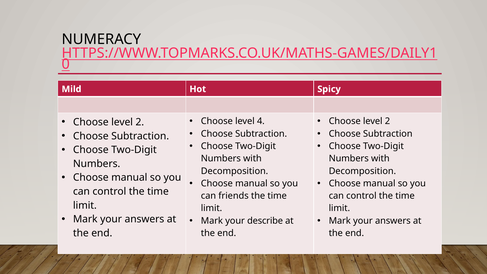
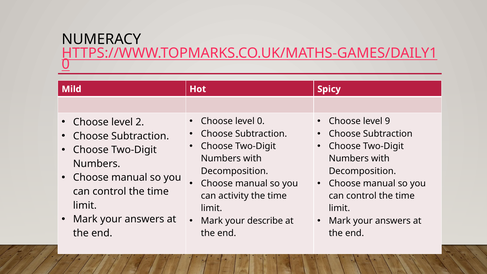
level 4: 4 -> 0 (261, 121)
2: 2 -> 9 (387, 121)
friends: friends -> activity (233, 196)
